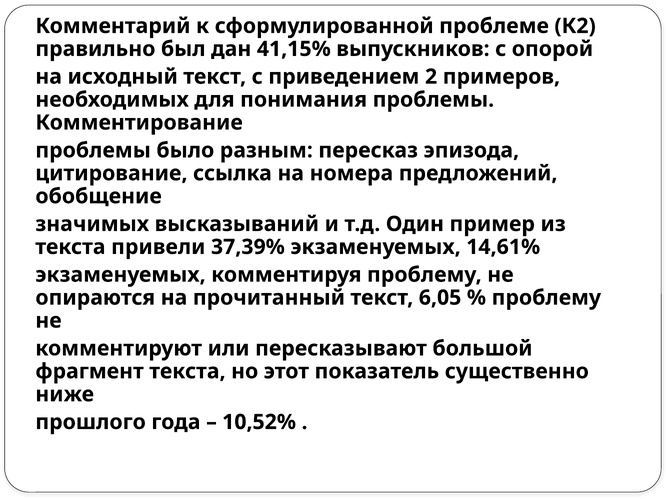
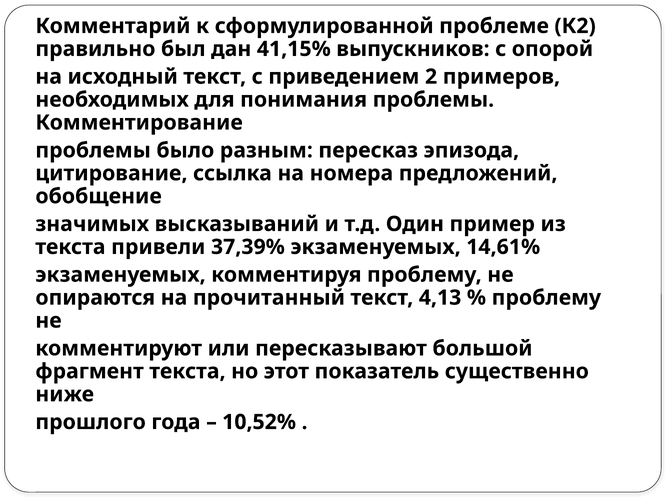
6,05: 6,05 -> 4,13 (440, 298)
